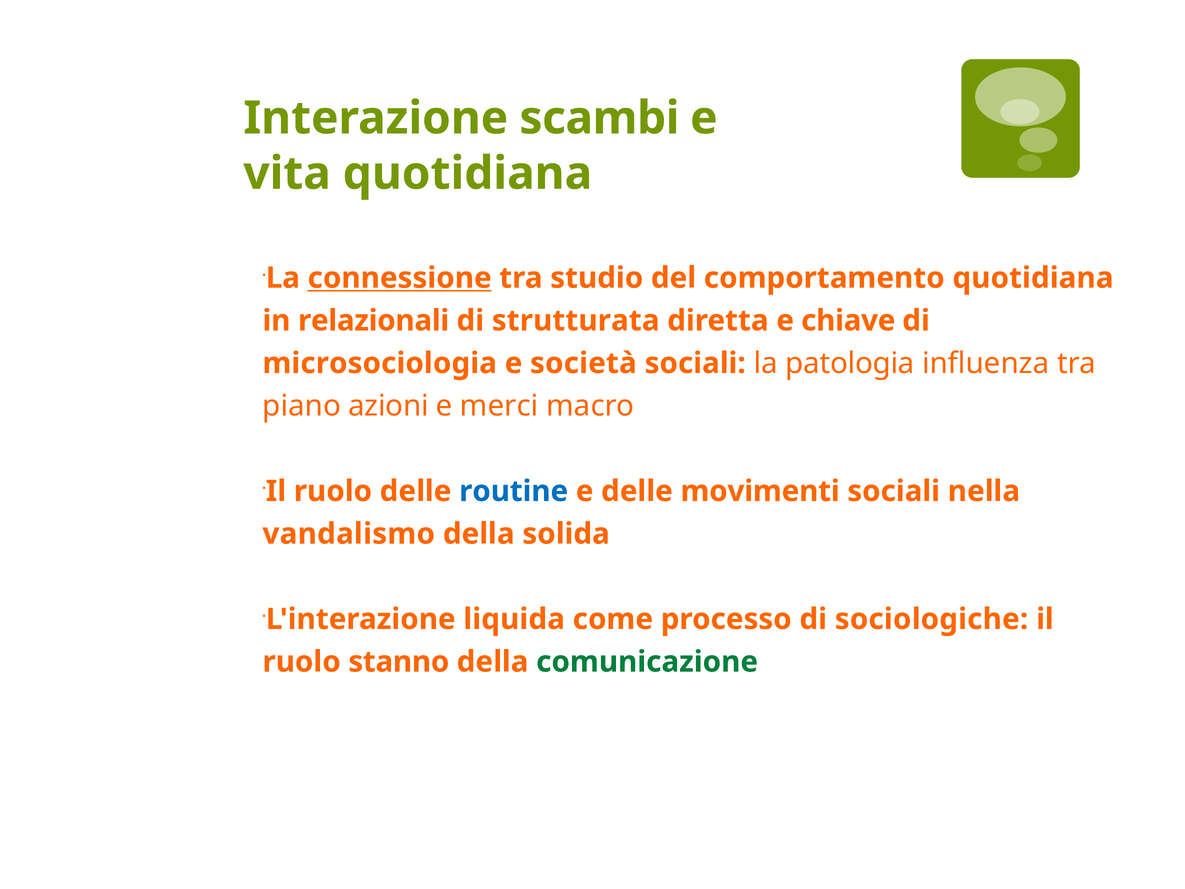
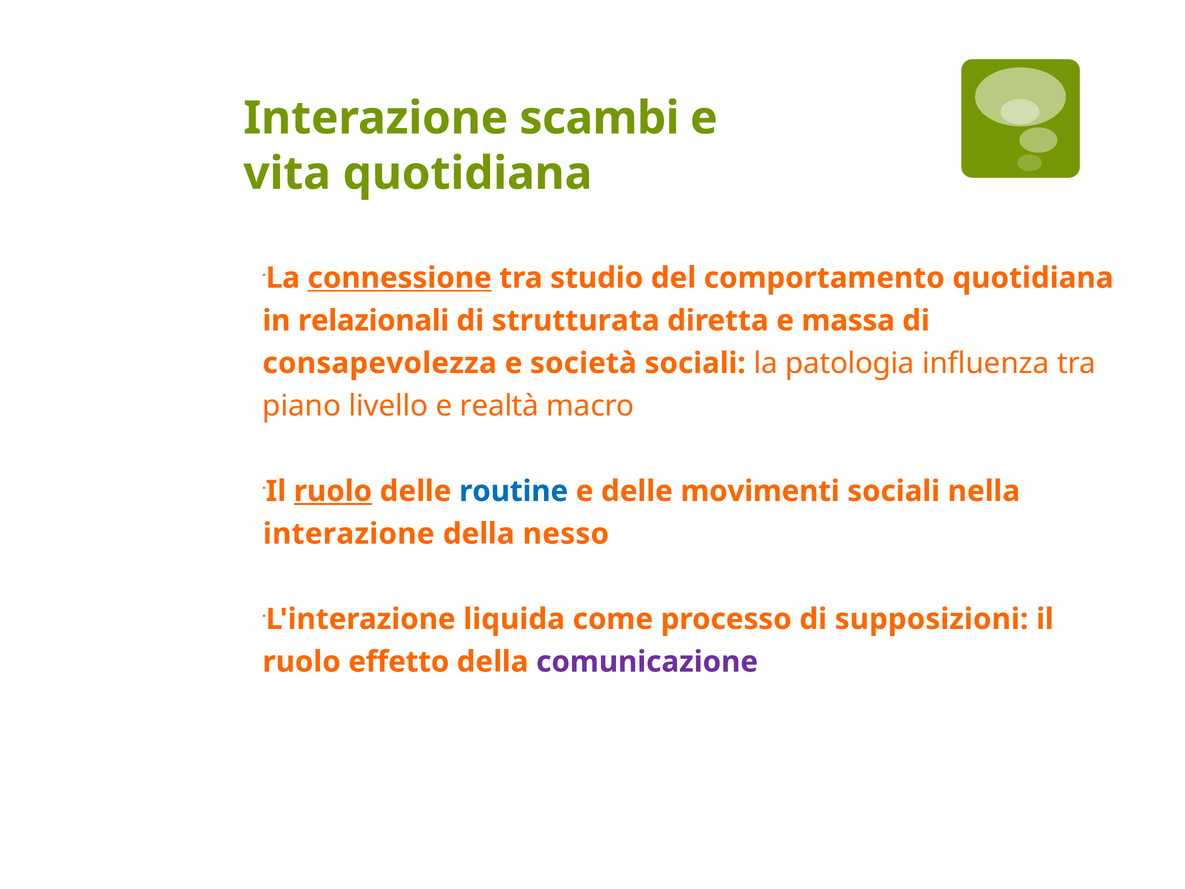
chiave: chiave -> massa (848, 321)
microsociologia: microsociologia -> consapevolezza (380, 363)
azioni: azioni -> livello (388, 406)
merci: merci -> realtà (499, 406)
ruolo underline: none -> present (333, 491)
vandalismo: vandalismo -> interazione (349, 534)
solida: solida -> nesso (566, 534)
sociologiche: sociologiche -> supposizioni (932, 619)
stanno: stanno -> effetto (399, 662)
comunicazione colour: green -> purple (647, 662)
